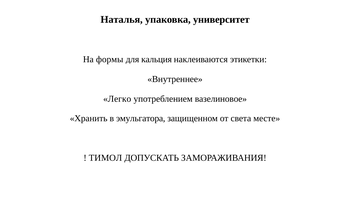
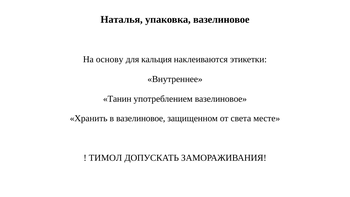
упаковка университет: университет -> вазелиновое (221, 19)
формы: формы -> основу (110, 59)
Легко: Легко -> Танин (117, 99)
в эмульгатора: эмульгатора -> вазелиновое (141, 118)
